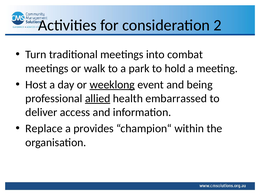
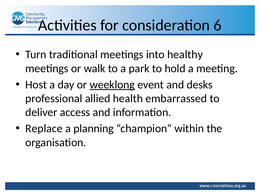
2: 2 -> 6 (218, 25)
combat: combat -> healthy (185, 55)
being: being -> desks (200, 85)
allied underline: present -> none (98, 98)
provides: provides -> planning (94, 129)
